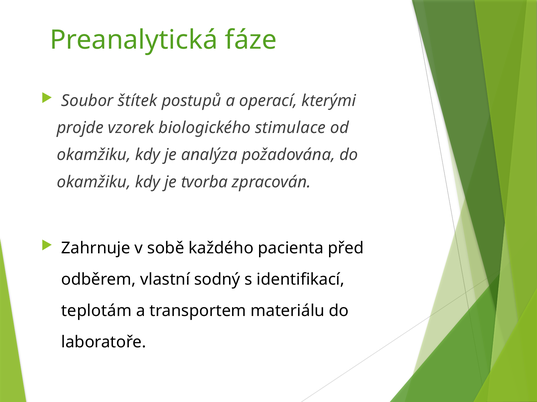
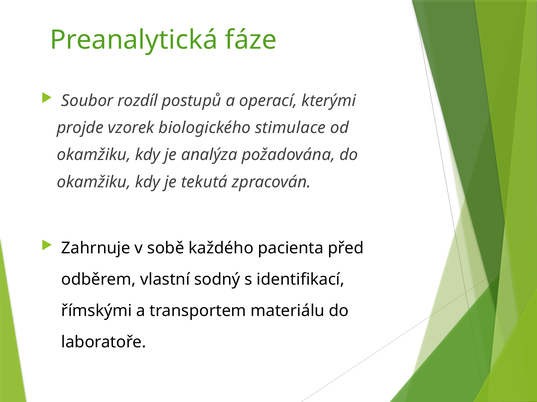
štítek: štítek -> rozdíl (138, 101)
tvorba: tvorba -> tekutá (204, 182)
teplotám: teplotám -> římskými (97, 311)
